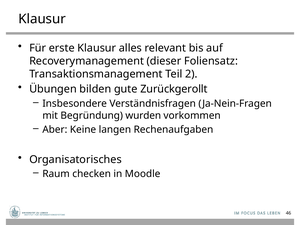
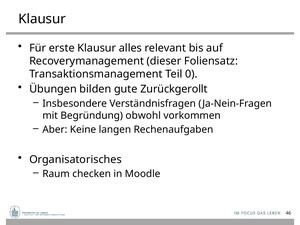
2: 2 -> 0 (191, 74)
wurden: wurden -> obwohl (143, 116)
